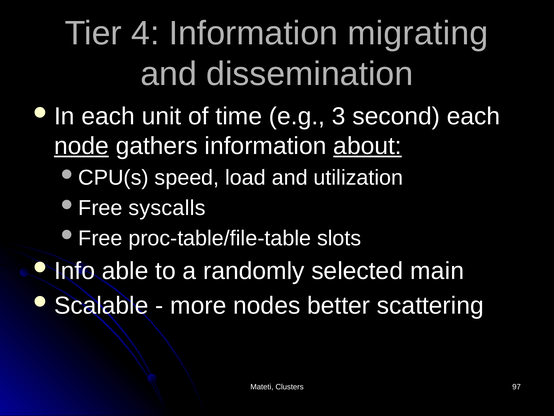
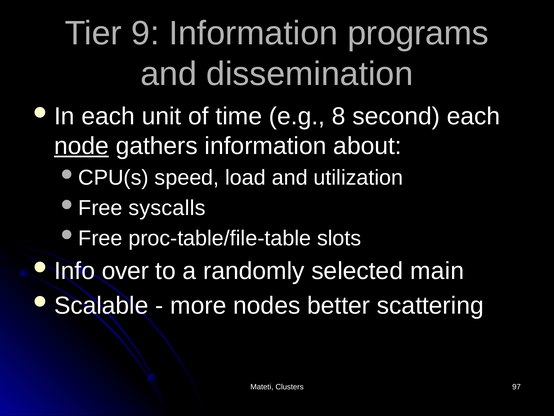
4: 4 -> 9 (145, 33)
migrating: migrating -> programs (418, 33)
3: 3 -> 8 (339, 116)
about underline: present -> none (368, 146)
able: able -> over (125, 271)
